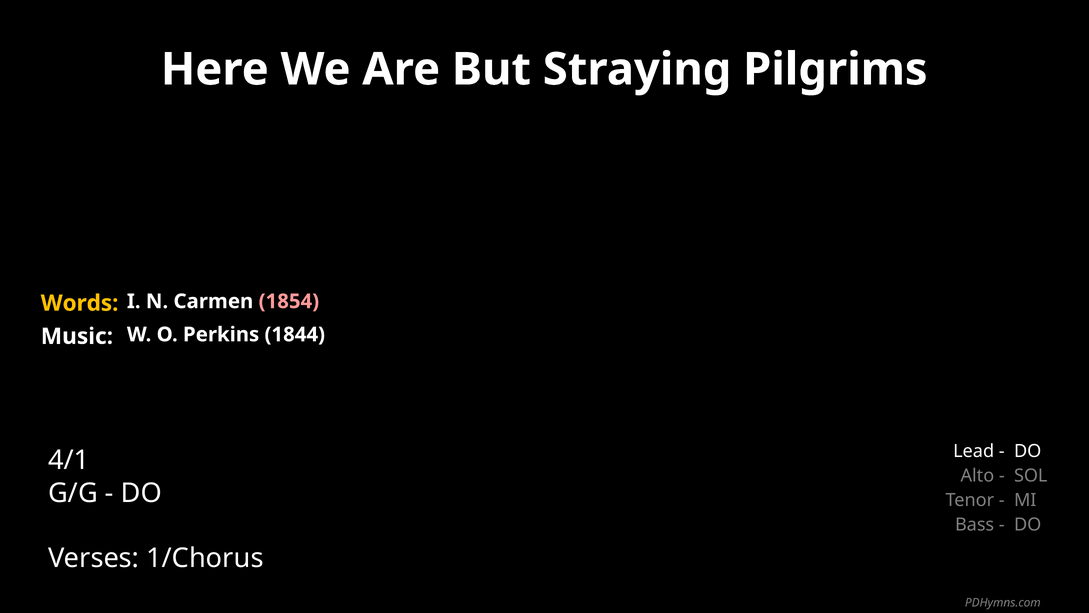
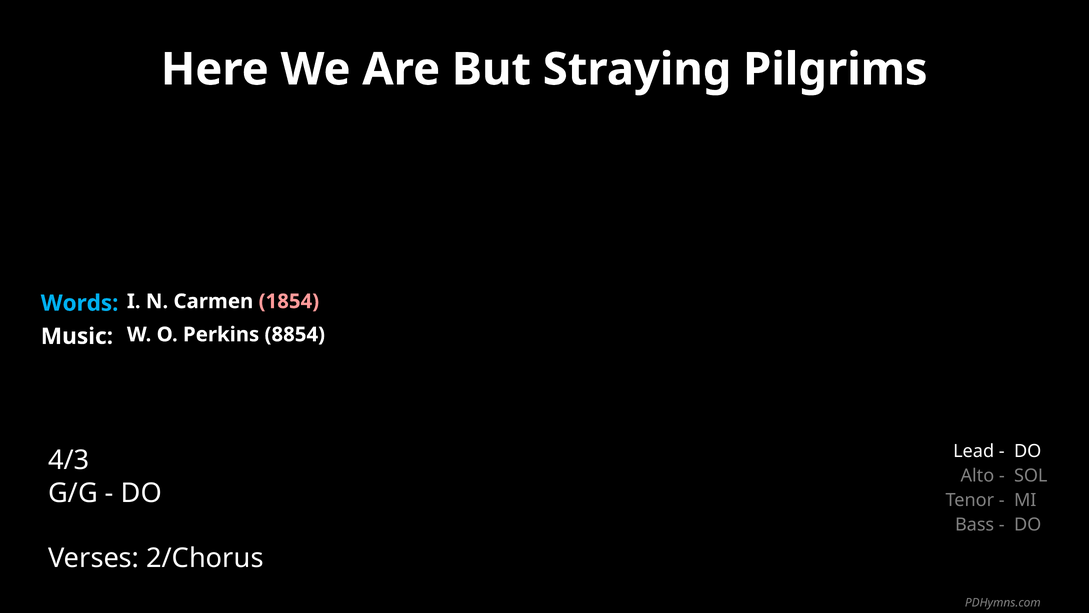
Words colour: yellow -> light blue (80, 303)
1844: 1844 -> 8854 (295, 334)
4/1: 4/1 -> 4/3 (69, 460)
1/Chorus: 1/Chorus -> 2/Chorus (205, 558)
